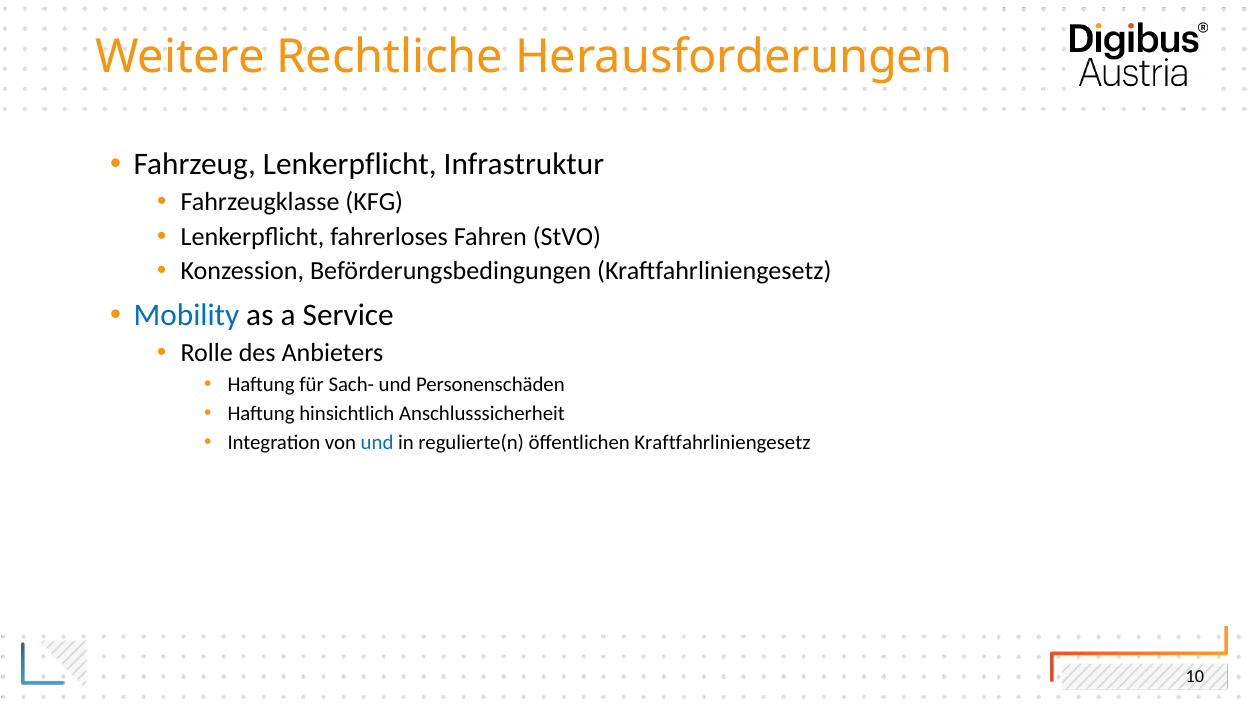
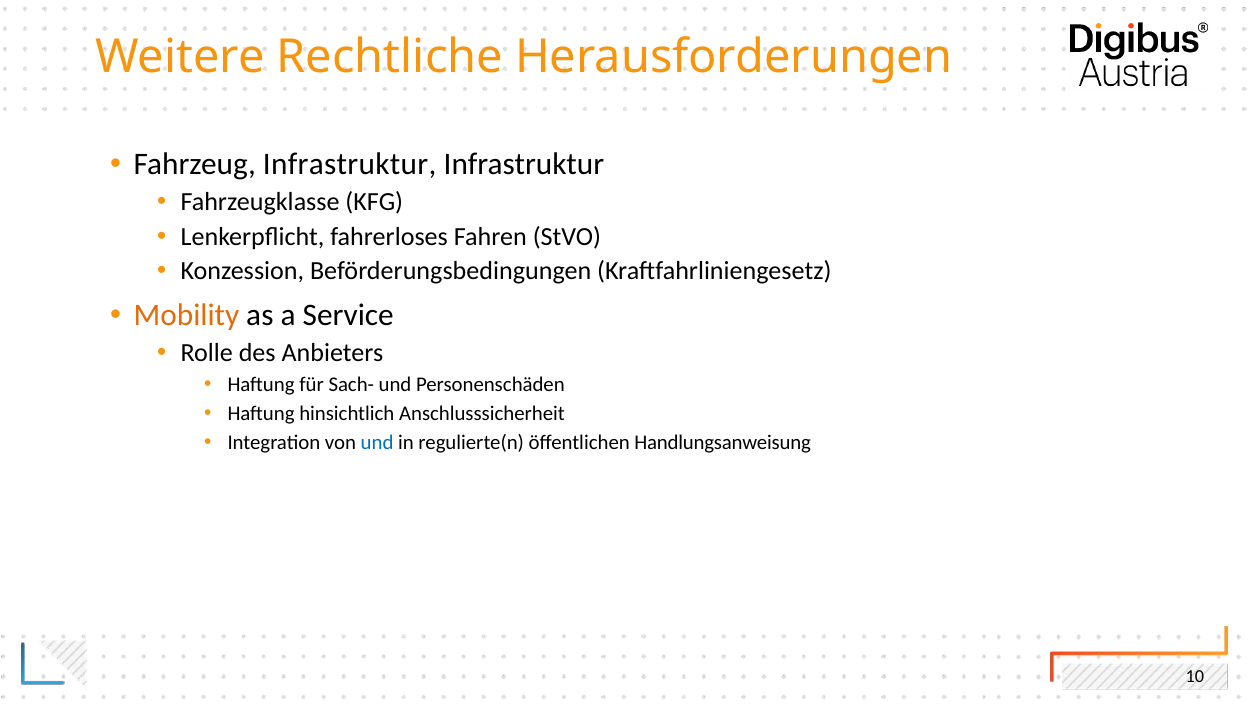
Fahrzeug Lenkerpflicht: Lenkerpflicht -> Infrastruktur (350, 164)
Mobility colour: blue -> orange (186, 315)
öffentlichen Kraftfahrliniengesetz: Kraftfahrliniengesetz -> Handlungsanweisung (723, 442)
